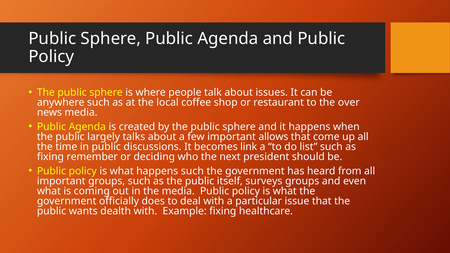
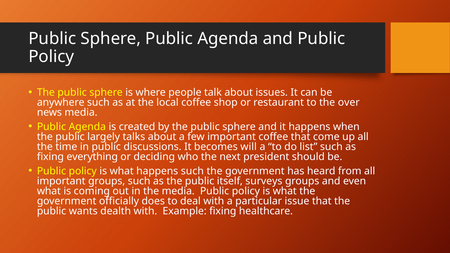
important allows: allows -> coffee (273, 137)
link: link -> will (249, 147)
remember: remember -> everything (92, 157)
